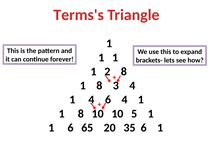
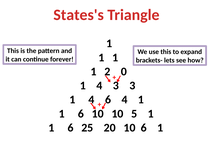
Terms's: Terms's -> States's (79, 15)
8: 8 -> 0 (124, 72)
8: 8 -> 4 (99, 86)
3 4: 4 -> 3 (132, 86)
8: 8 -> 6 (81, 114)
65: 65 -> 25 (87, 128)
20 35: 35 -> 10 (130, 128)
